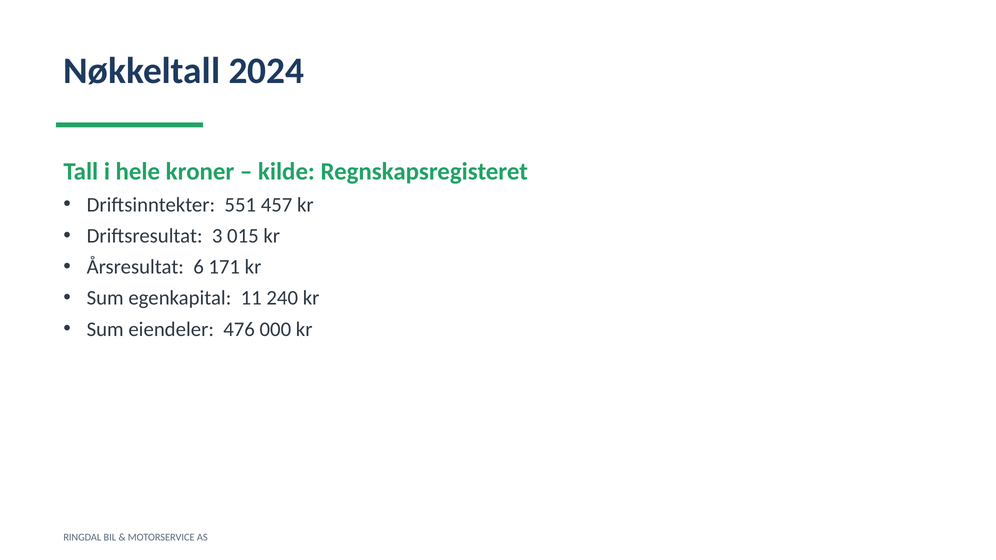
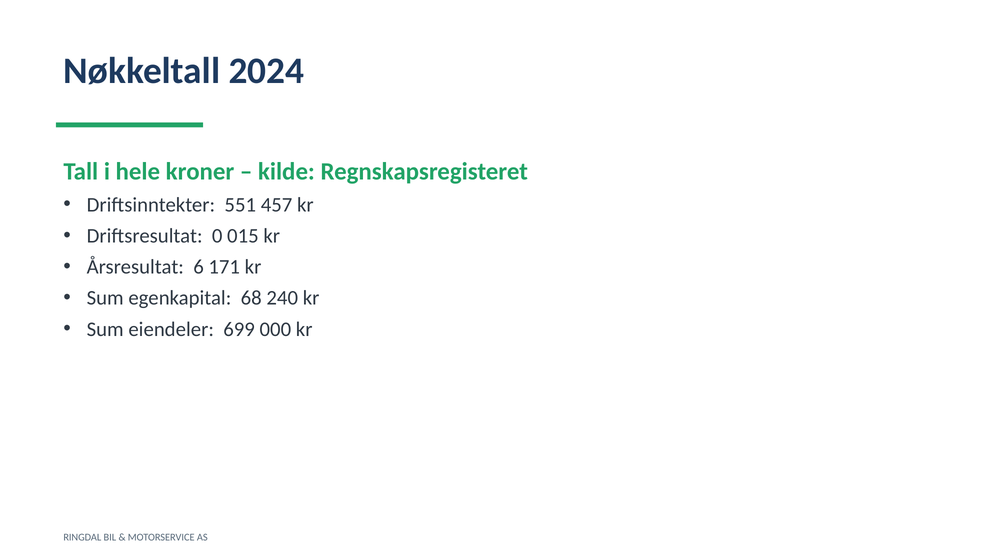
3: 3 -> 0 (217, 236)
11: 11 -> 68 (251, 298)
476: 476 -> 699 (239, 329)
